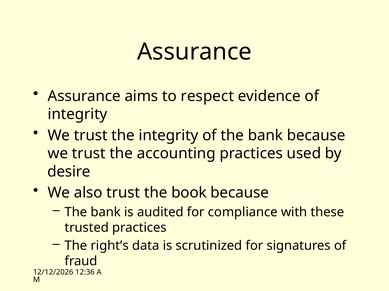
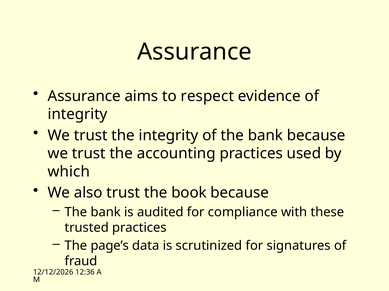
desire: desire -> which (69, 172)
right’s: right’s -> page’s (110, 246)
